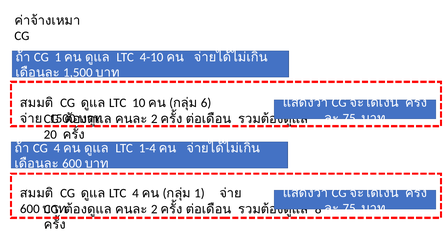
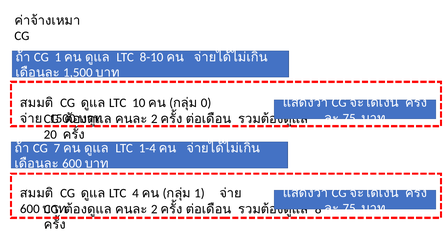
4-10: 4-10 -> 8-10 (152, 57)
6: 6 -> 0 (206, 103)
CG 4: 4 -> 7 (57, 148)
